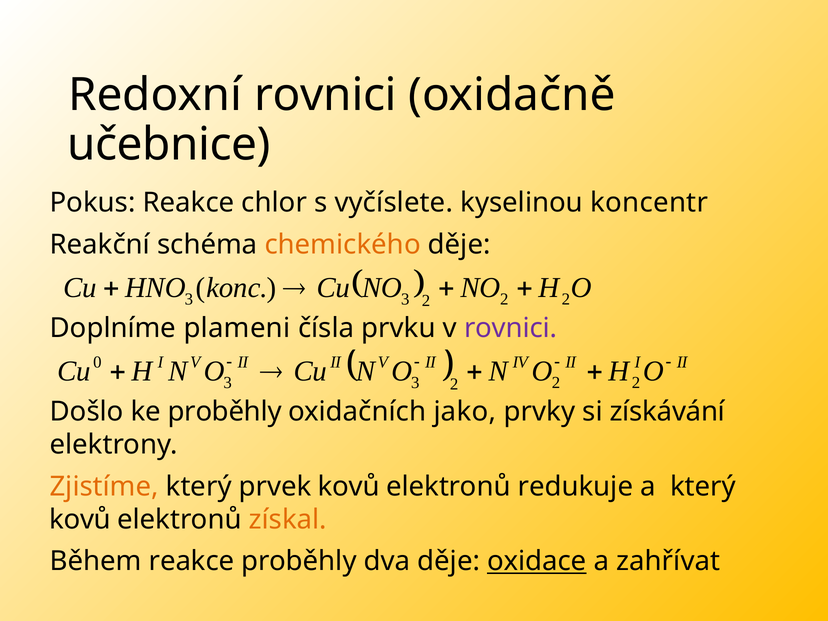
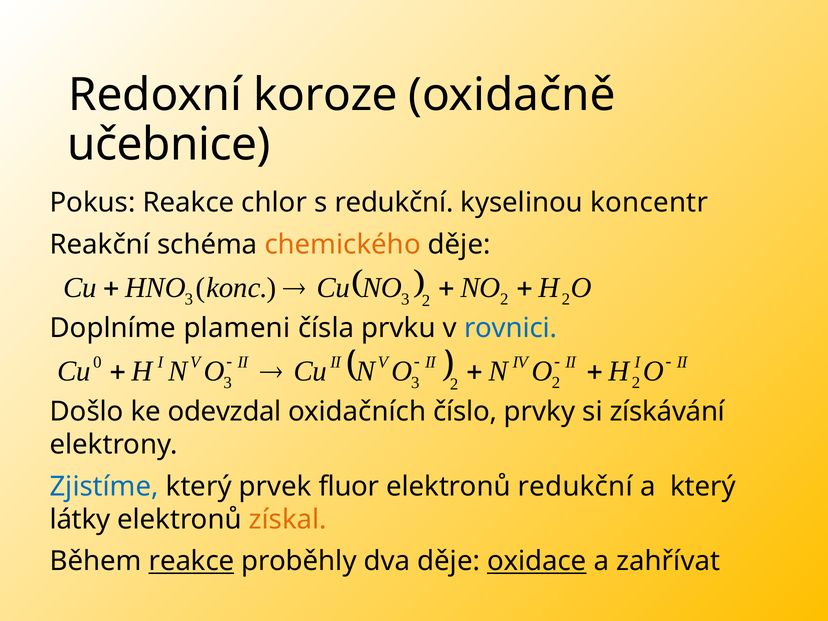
Redoxní rovnici: rovnici -> koroze (325, 95)
s vyčíslete: vyčíslete -> redukční (394, 203)
rovnici colour: purple -> blue (511, 328)
ke proběhly: proběhly -> odevzdal (225, 412)
jako: jako -> číslo (465, 412)
Zjistíme colour: orange -> blue (104, 486)
prvek kovů: kovů -> fluor (349, 486)
elektronů redukuje: redukuje -> redukční (575, 486)
kovů: kovů -> látky (80, 520)
reakce underline: none -> present (191, 561)
